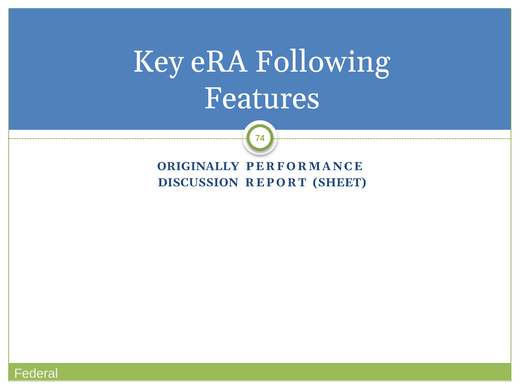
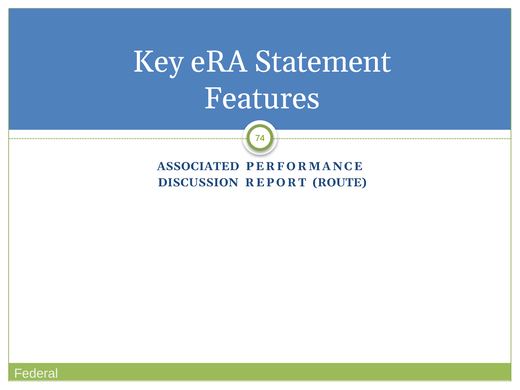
Following: Following -> Statement (323, 62)
ORIGINALLY: ORIGINALLY -> ASSOCIATED (198, 166)
SHEET: SHEET -> ROUTE (340, 183)
